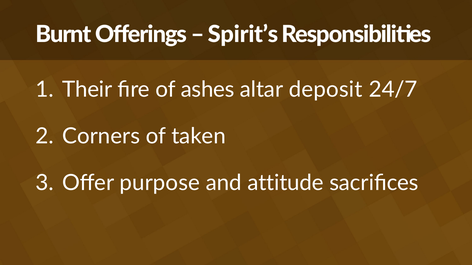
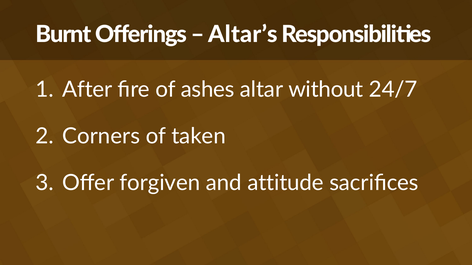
Spirit’s: Spirit’s -> Altar’s (243, 34)
Their: Their -> After (87, 90)
deposit: deposit -> without (326, 90)
purpose: purpose -> forgiven (160, 183)
